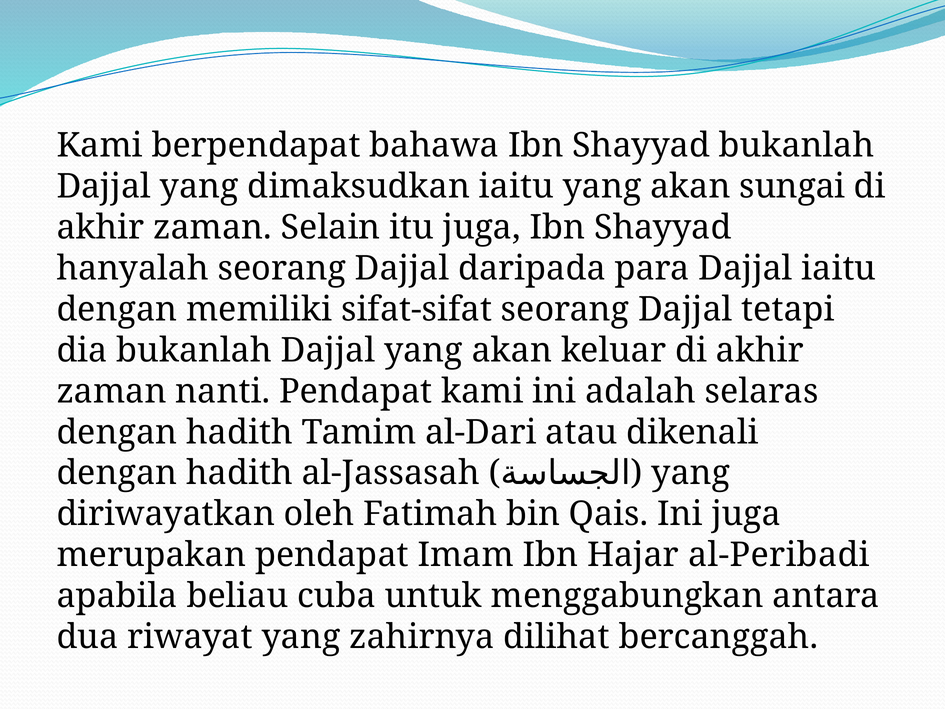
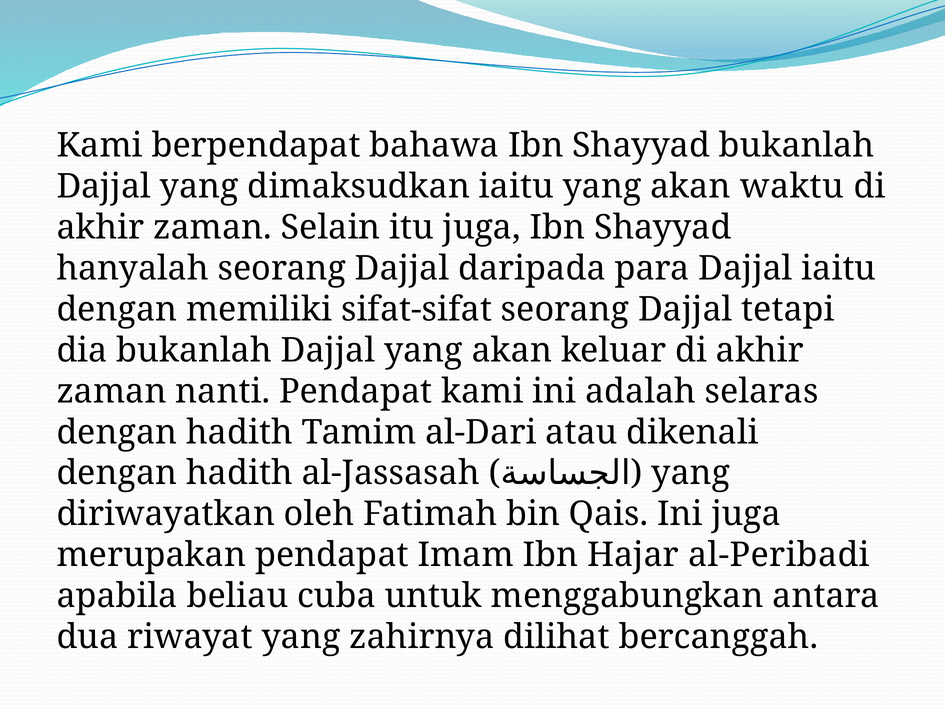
sungai: sungai -> waktu (792, 187)
